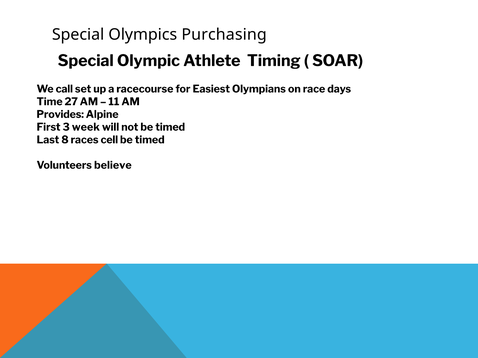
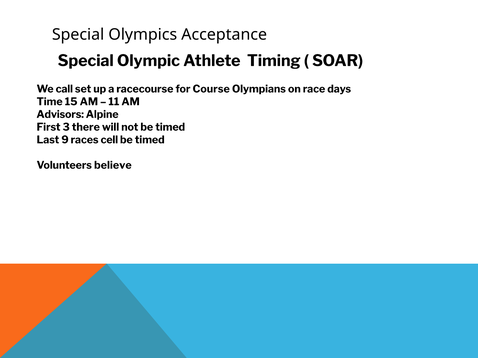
Purchasing: Purchasing -> Acceptance (224, 35)
Easiest: Easiest -> Course (211, 89)
27: 27 -> 15 (71, 102)
Provides: Provides -> Advisors (60, 115)
week: week -> there (86, 127)
8: 8 -> 9 (65, 140)
